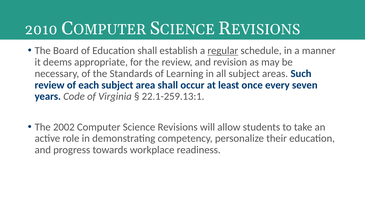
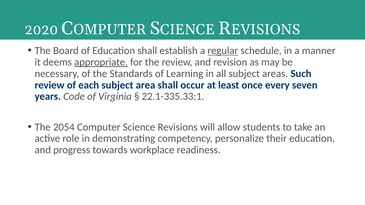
2010: 2010 -> 2020 (41, 29)
appropriate underline: none -> present (101, 62)
22.1-259.13:1: 22.1-259.13:1 -> 22.1-335.33:1 (173, 97)
2002: 2002 -> 2054 (64, 127)
